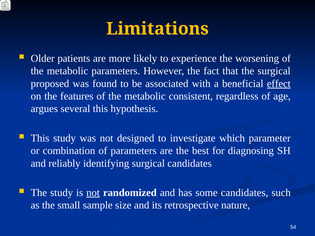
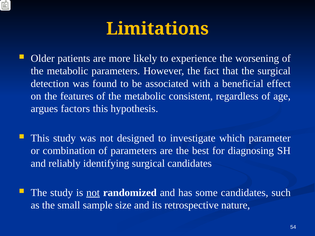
proposed: proposed -> detection (50, 84)
effect underline: present -> none (279, 84)
several: several -> factors (75, 109)
